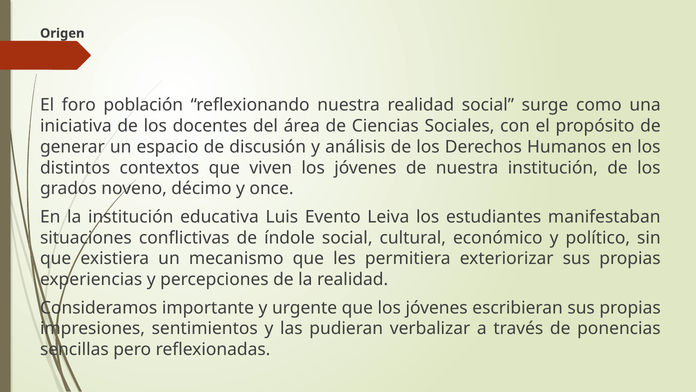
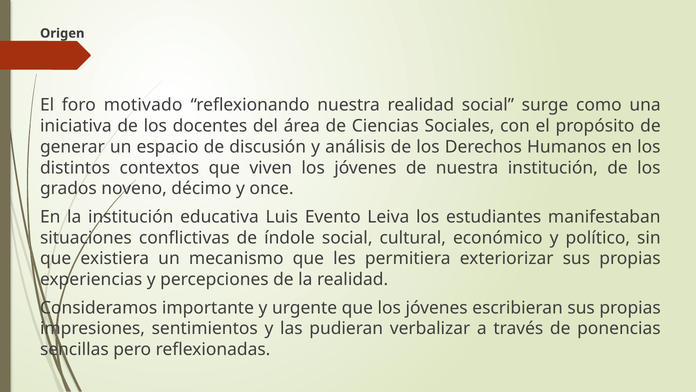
población: población -> motivado (143, 105)
